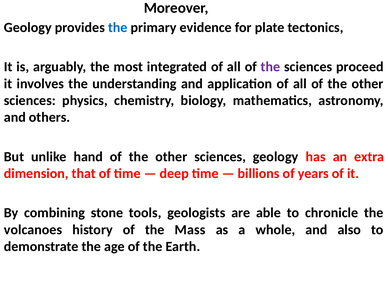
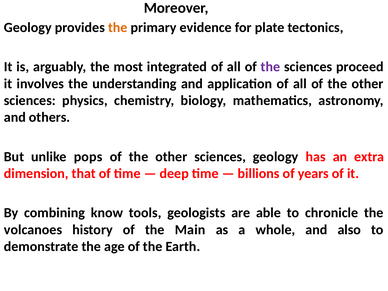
the colour: blue -> orange (118, 28)
hand: hand -> pops (88, 157)
stone: stone -> know (107, 213)
Mass: Mass -> Main (190, 230)
